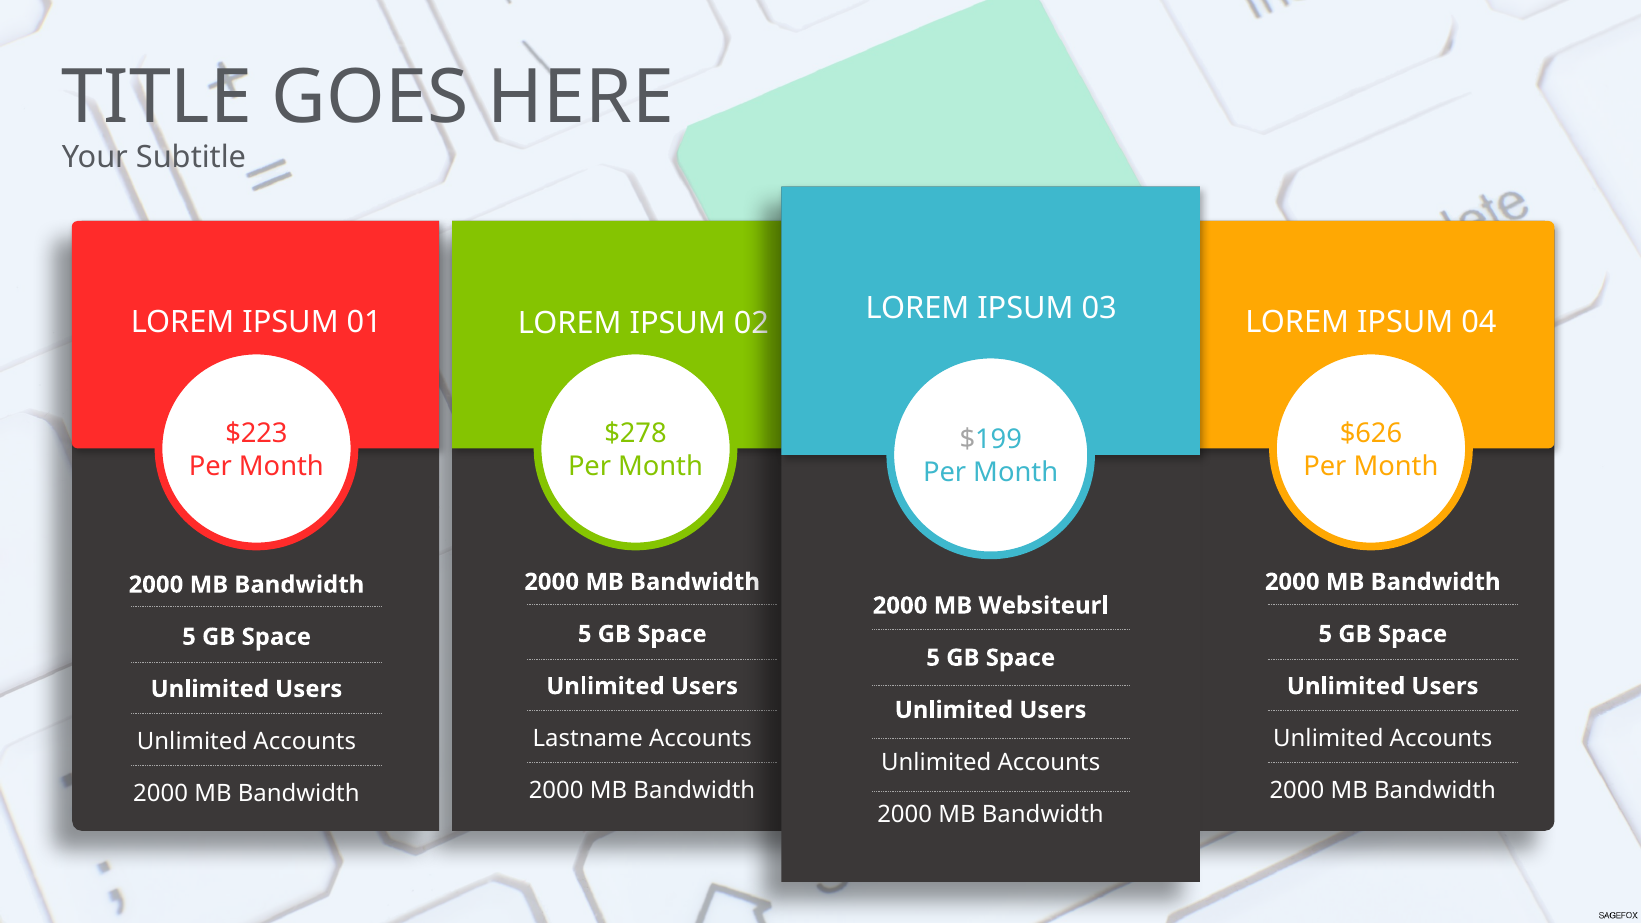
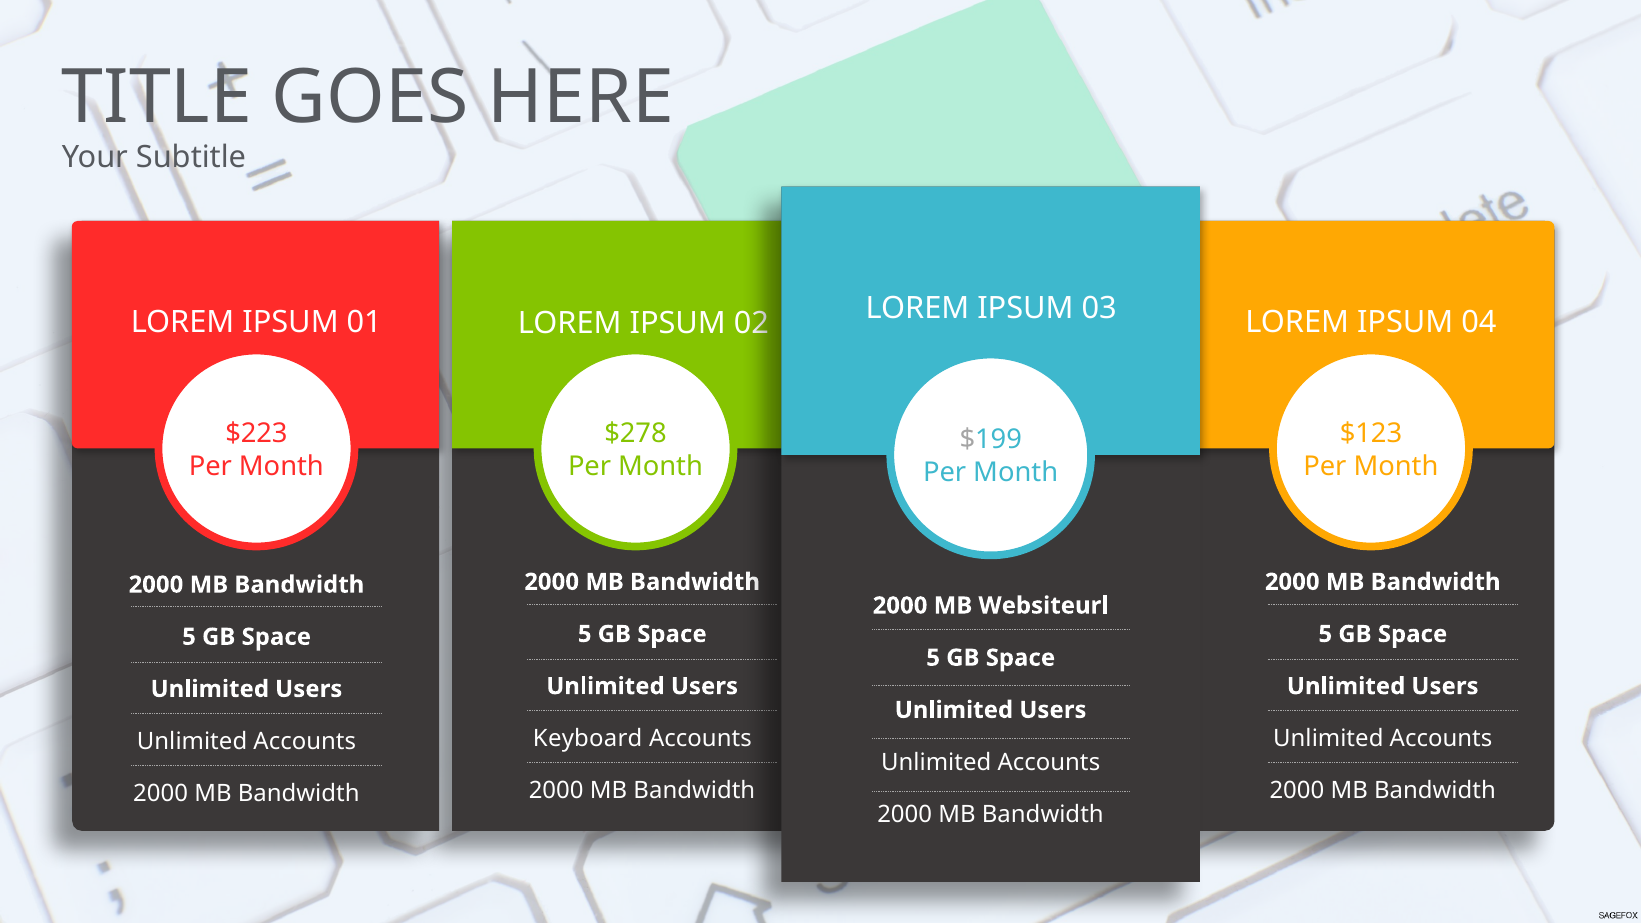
$626: $626 -> $123 (1371, 434)
Lastname: Lastname -> Keyboard (588, 739)
